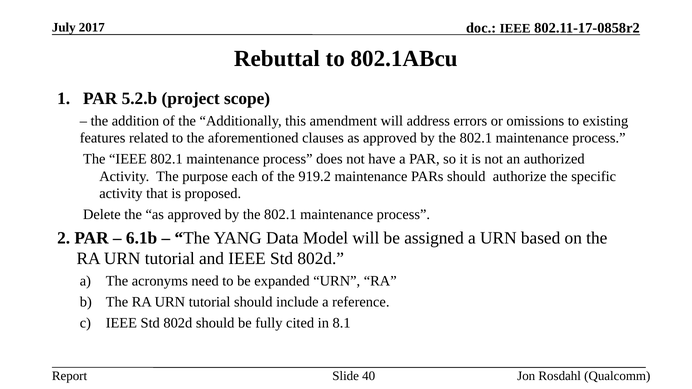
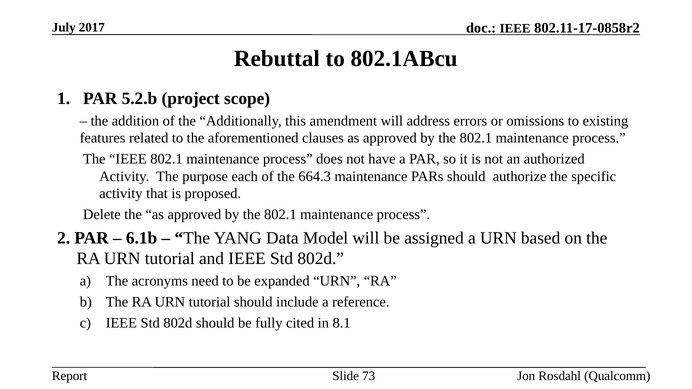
919.2: 919.2 -> 664.3 (315, 176)
40: 40 -> 73 (369, 376)
